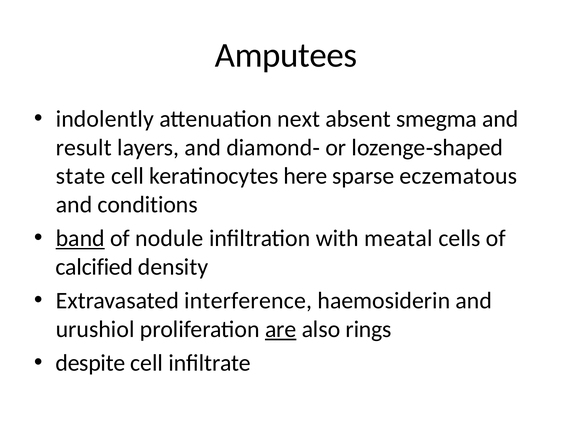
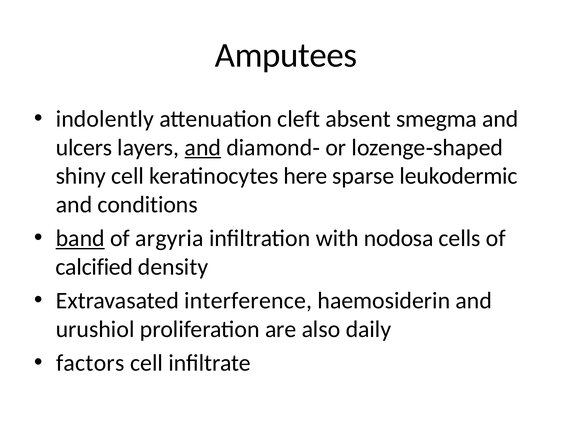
next: next -> cleft (299, 119)
result: result -> ulcers (84, 148)
and underline: none -> present (203, 148)
state: state -> shiny (81, 176)
eczematous: eczematous -> leukodermic (459, 176)
nodule: nodule -> argyria (169, 238)
meatal: meatal -> nodosa (399, 238)
are underline: present -> none (281, 329)
rings: rings -> daily (368, 329)
despite: despite -> factors (90, 363)
